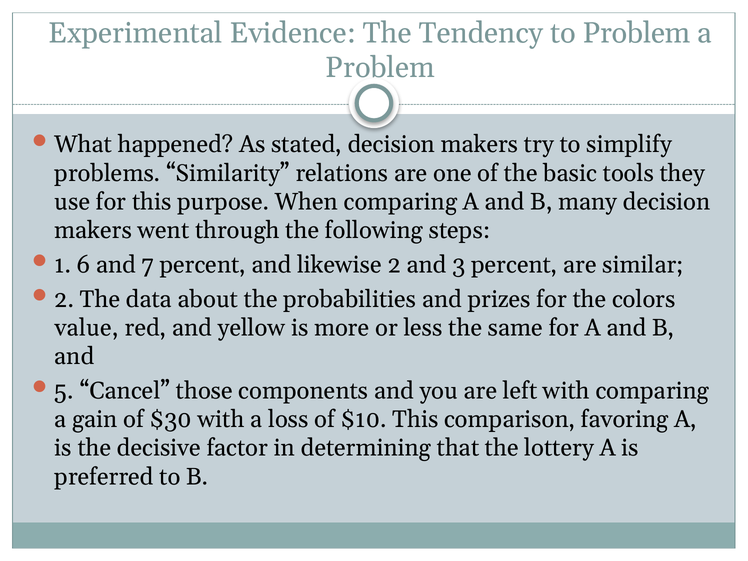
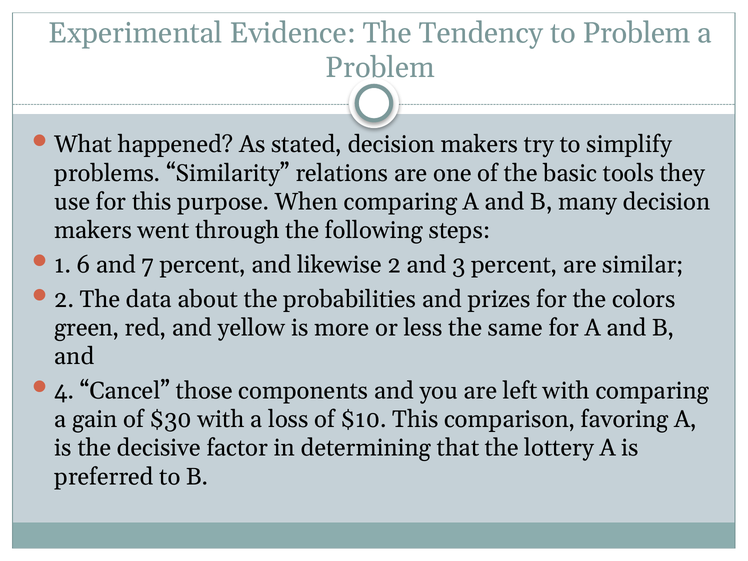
value: value -> green (87, 328)
5: 5 -> 4 (64, 391)
